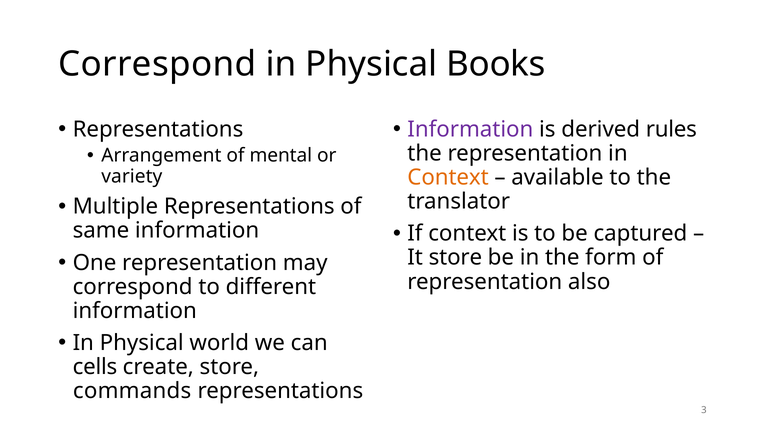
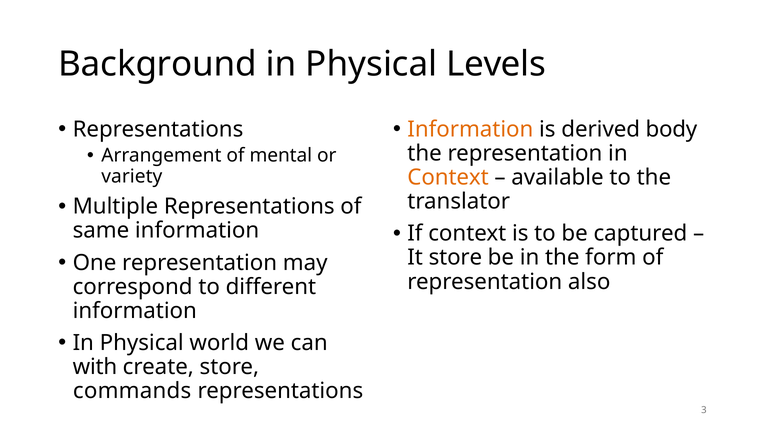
Correspond: Correspond -> Background (158, 64)
Books: Books -> Levels (496, 64)
Information colour: purple -> orange (470, 129)
rules: rules -> body (671, 129)
cells: cells -> with (95, 367)
